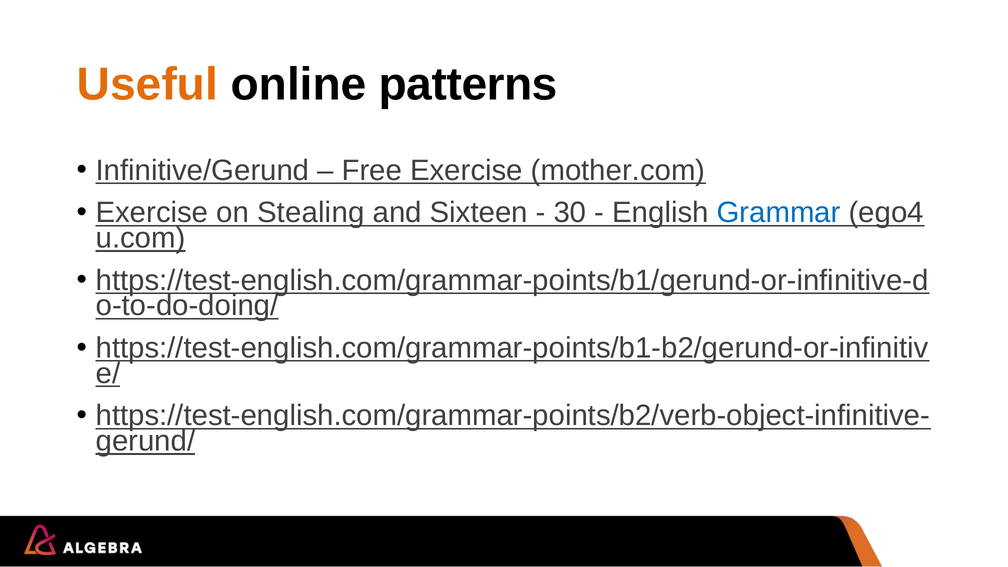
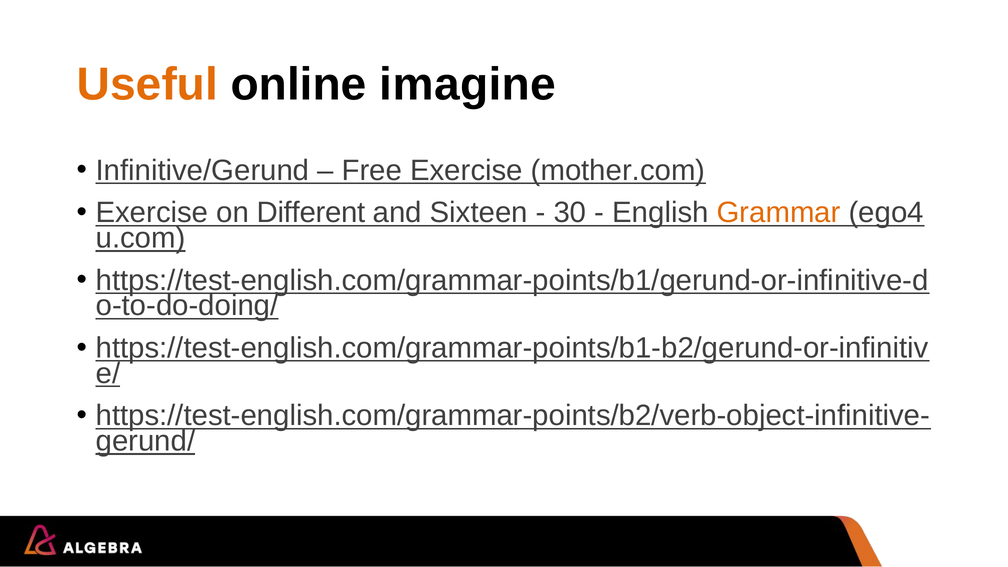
patterns: patterns -> imagine (468, 85)
Stealing: Stealing -> Different (311, 213)
Grammar colour: blue -> orange (779, 213)
